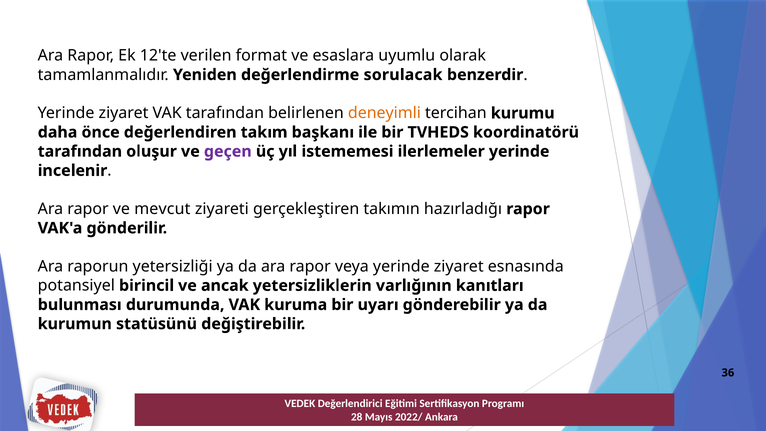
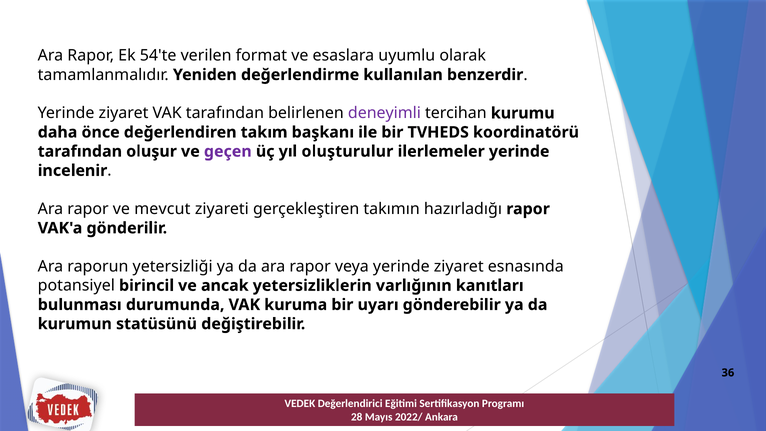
12'te: 12'te -> 54'te (158, 56)
sorulacak: sorulacak -> kullanılan (403, 75)
deneyimli colour: orange -> purple (384, 113)
istememesi: istememesi -> oluşturulur (347, 151)
